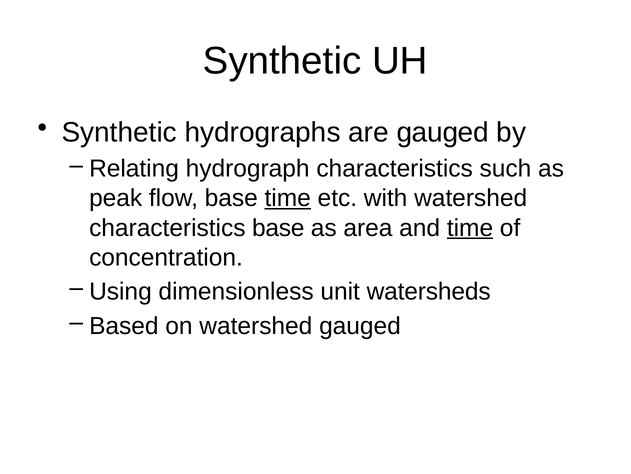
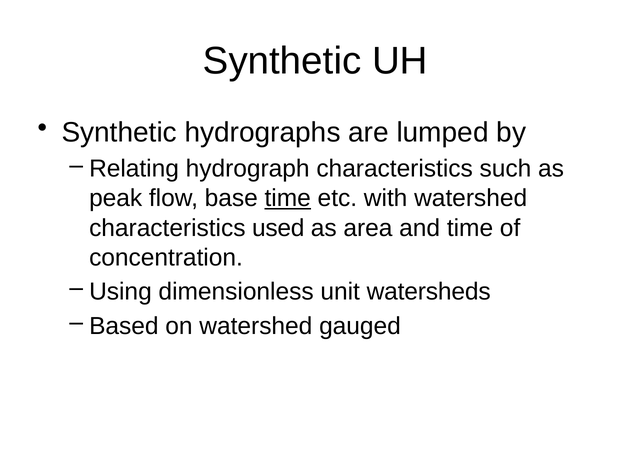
are gauged: gauged -> lumped (443, 132)
characteristics base: base -> used (278, 228)
time underline: present -> none (470, 228)
